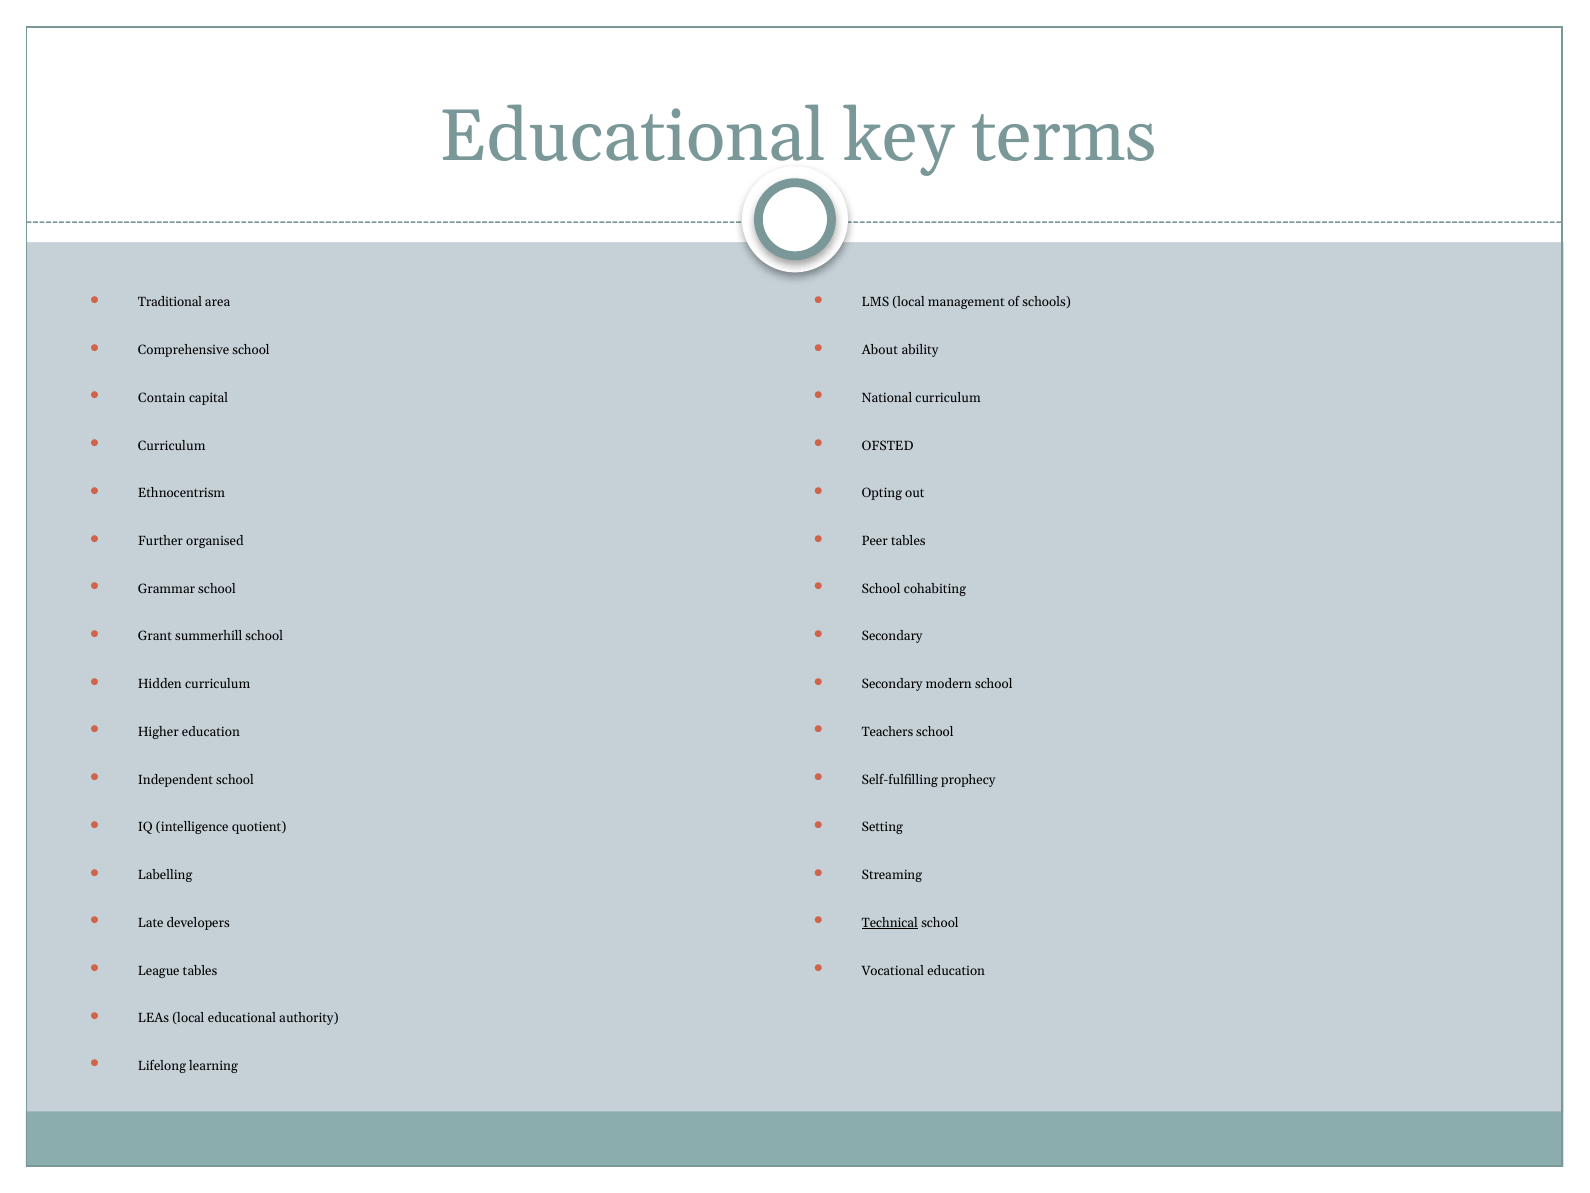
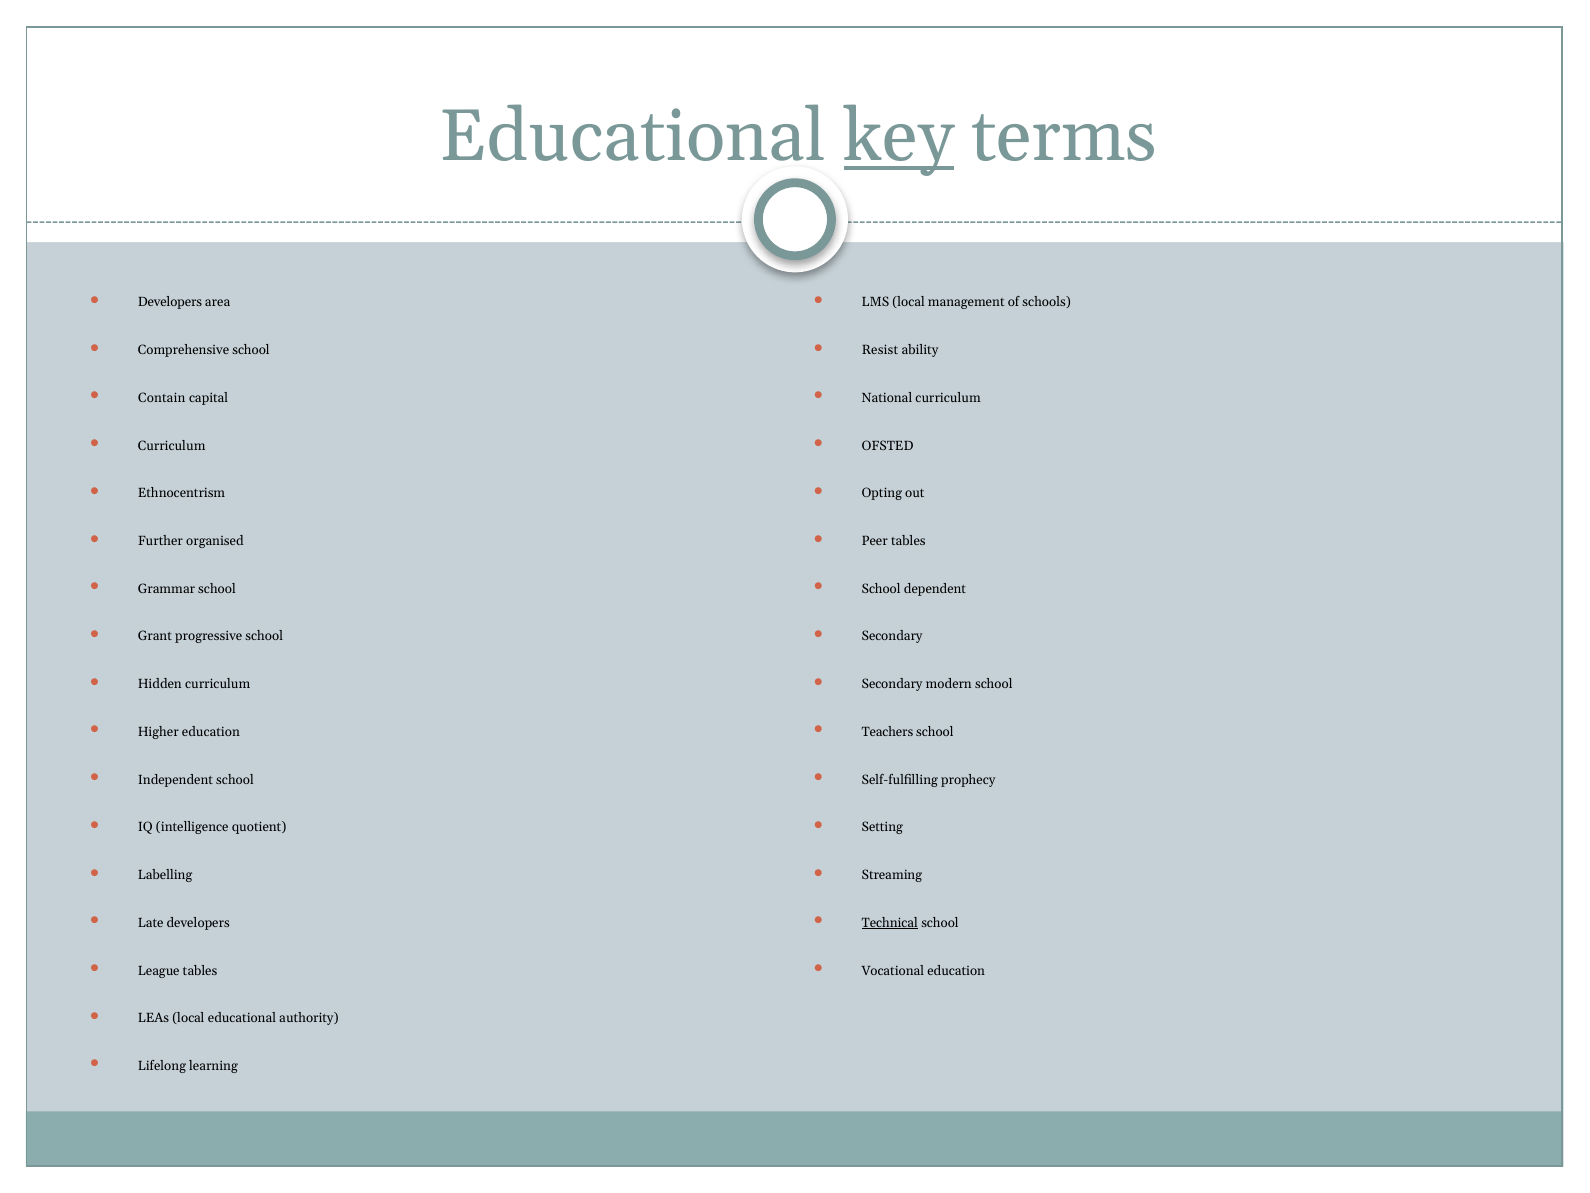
key underline: none -> present (899, 136)
Traditional: Traditional -> Developers (170, 302)
About: About -> Resist (880, 350)
cohabiting: cohabiting -> dependent (935, 589)
summerhill: summerhill -> progressive (209, 636)
